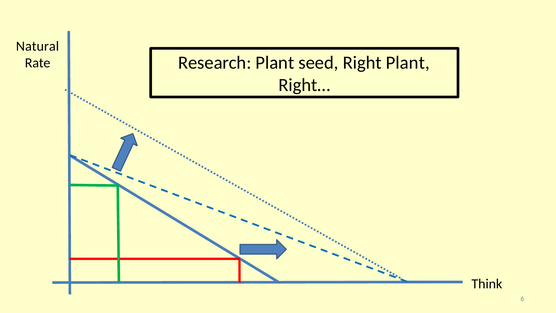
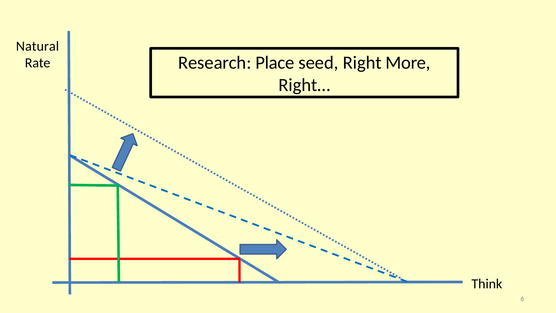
Research Plant: Plant -> Place (275, 63)
Right Plant: Plant -> More (408, 63)
